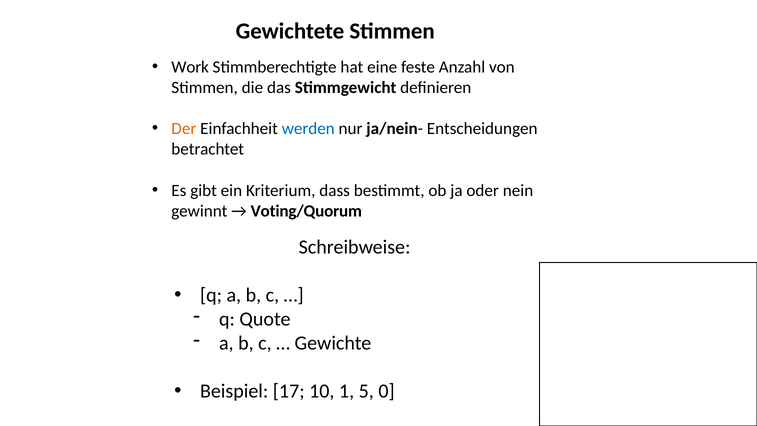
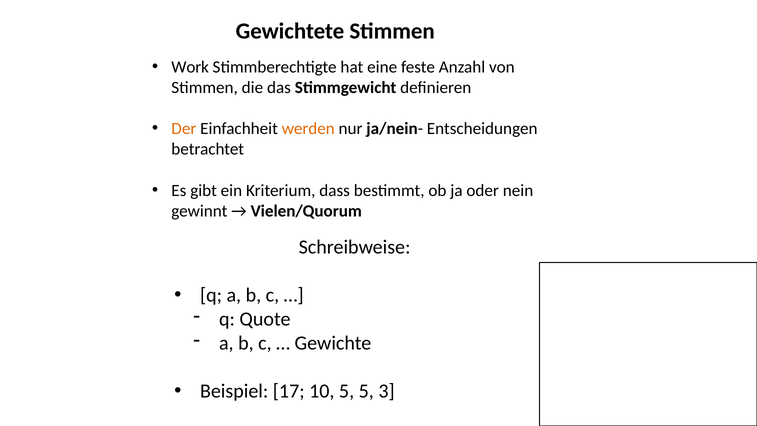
werden colour: blue -> orange (308, 129)
Voting/Quorum: Voting/Quorum -> Vielen/Quorum (306, 211)
10 1: 1 -> 5 (347, 391)
0: 0 -> 3 (387, 391)
